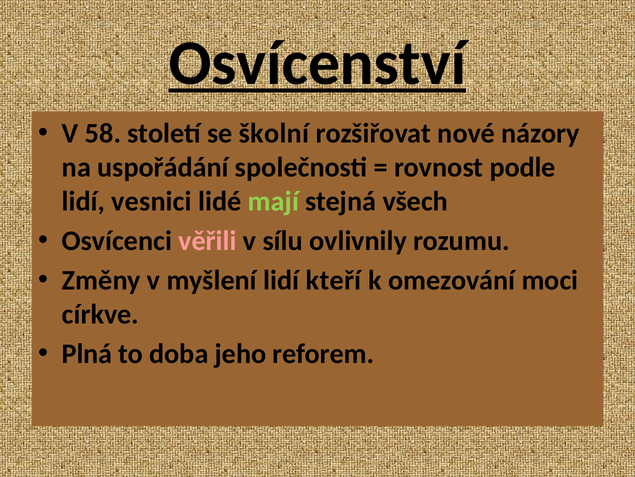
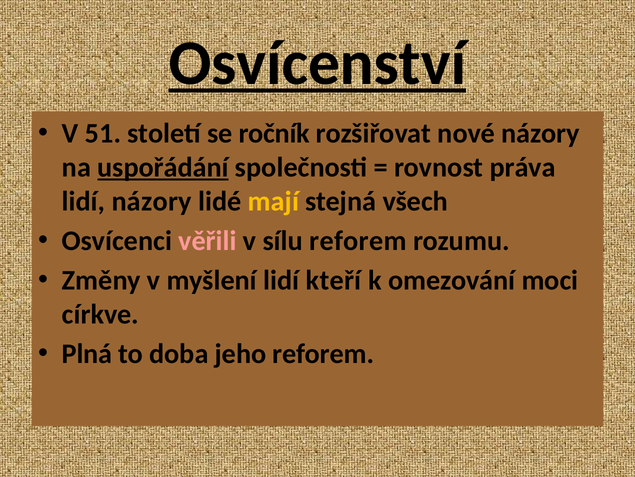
58: 58 -> 51 (103, 133)
školní: školní -> ročník (274, 133)
uspořádání underline: none -> present (163, 167)
podle: podle -> práva (523, 167)
lidí vesnici: vesnici -> názory (152, 201)
mají colour: light green -> yellow (273, 201)
sílu ovlivnily: ovlivnily -> reforem (358, 240)
